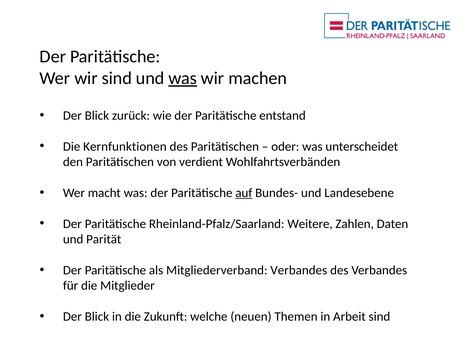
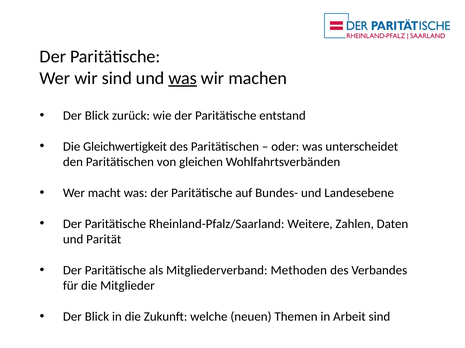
Kernfunktionen: Kernfunktionen -> Gleichwertigkeit (125, 147)
verdient: verdient -> gleichen (201, 162)
auf underline: present -> none (244, 193)
Mitgliederverband Verbandes: Verbandes -> Methoden (299, 271)
